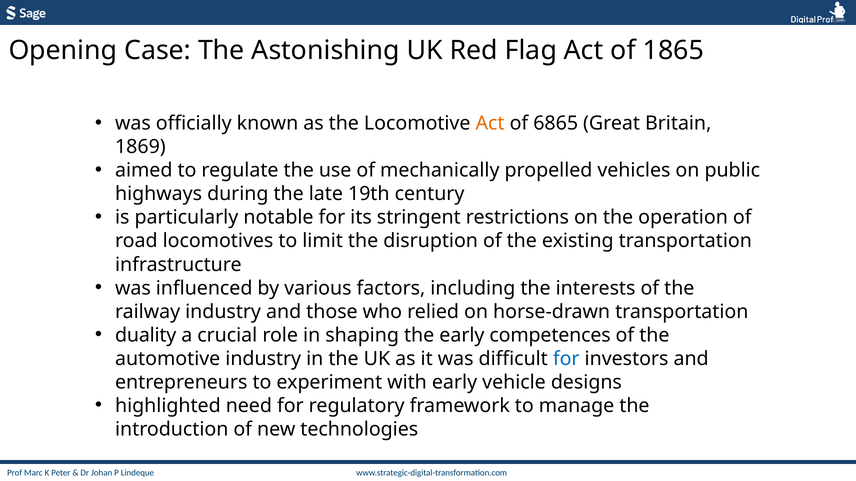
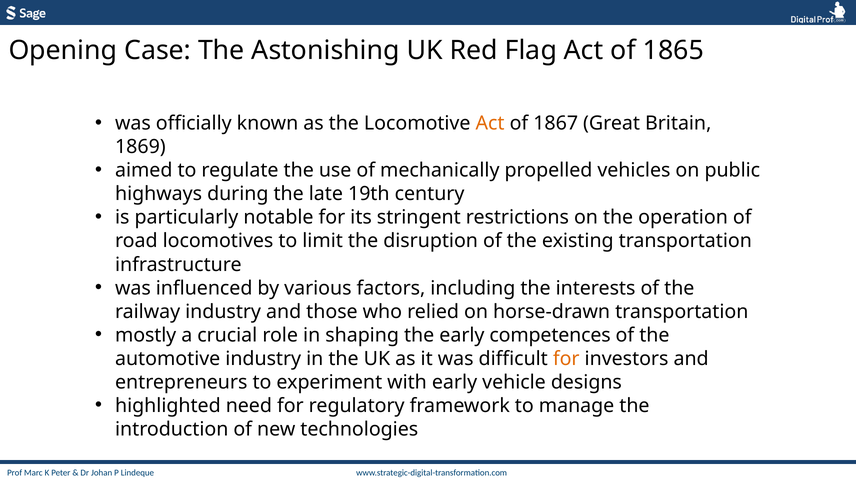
6865: 6865 -> 1867 (556, 124)
duality: duality -> mostly (146, 335)
for colour: blue -> orange (566, 359)
